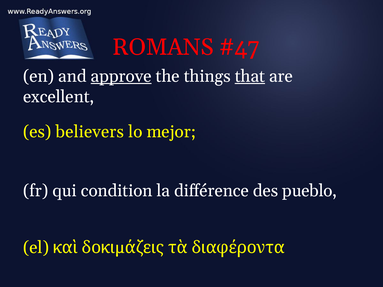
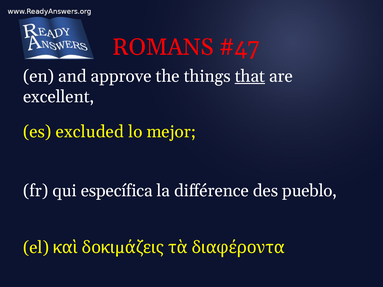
approve underline: present -> none (121, 76)
believers: believers -> excluded (90, 132)
condition: condition -> específica (117, 191)
